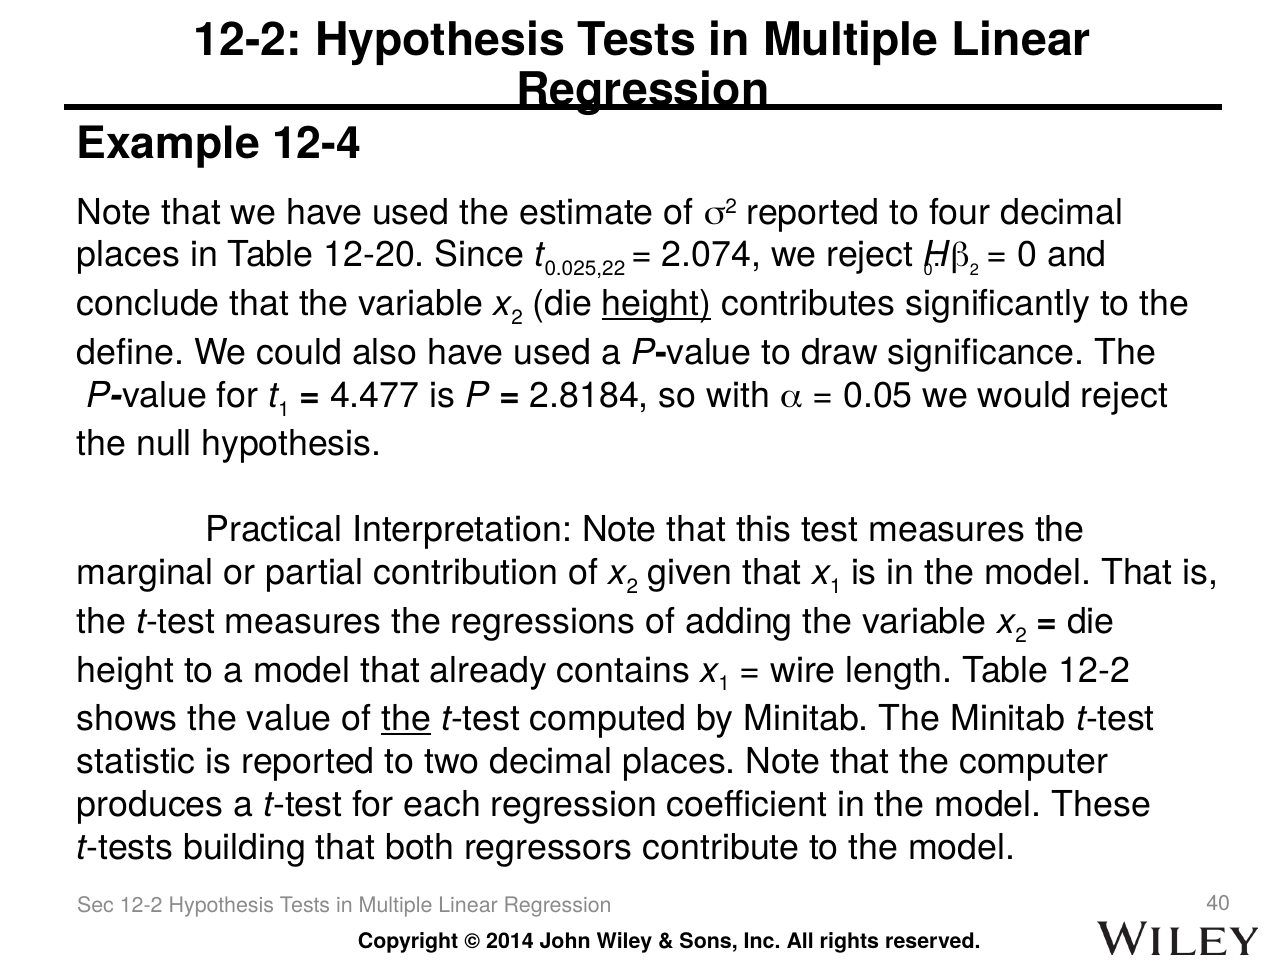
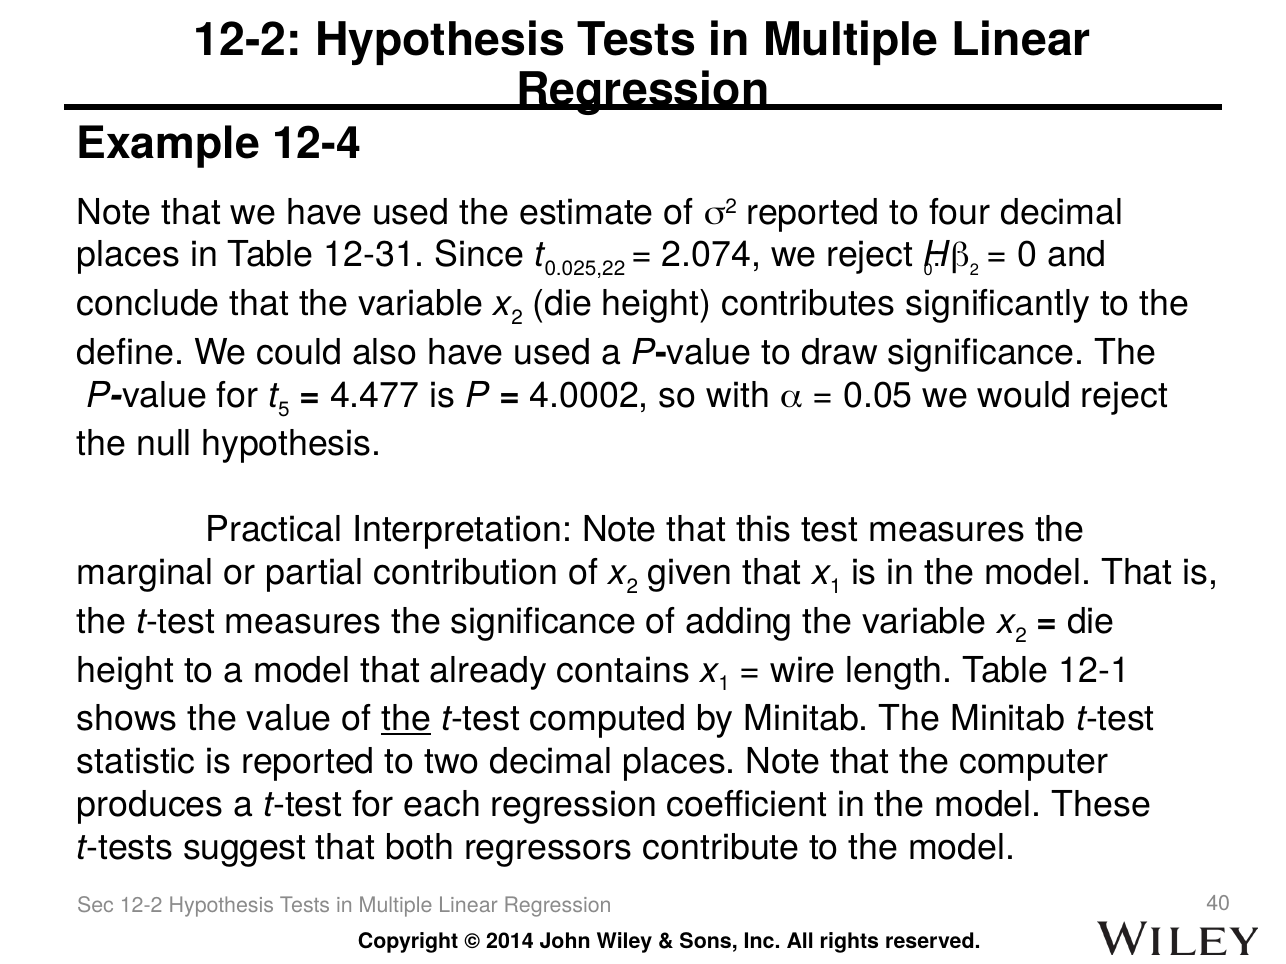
12-20: 12-20 -> 12-31 (374, 255)
height underline: present -> none (657, 304)
1: 1 -> 5 (284, 410)
2.8184: 2.8184 -> 4.0002 (589, 396)
the regressions: regressions -> significance (543, 622)
Table 12-2: 12-2 -> 12-1 (1094, 671)
building: building -> suggest (245, 848)
